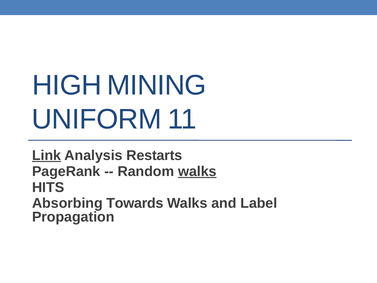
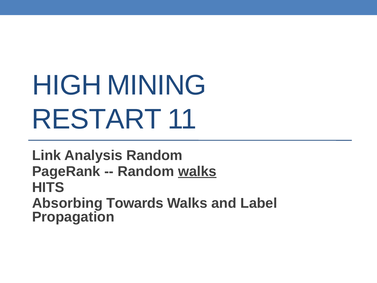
UNIFORM: UNIFORM -> RESTART (97, 119)
Link underline: present -> none (47, 155)
Analysis Restarts: Restarts -> Random (154, 155)
